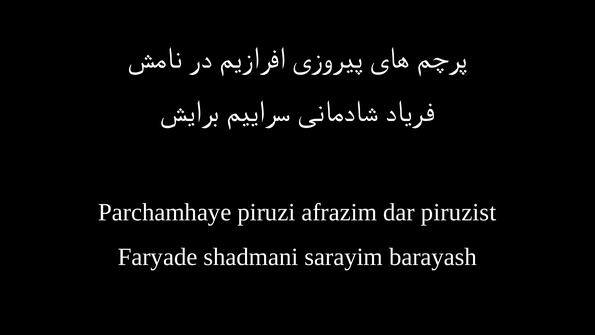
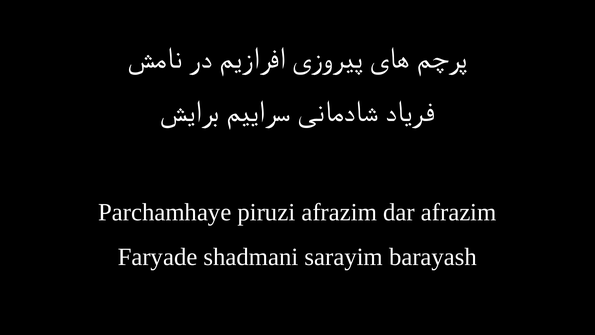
dar piruzist: piruzist -> afrazim (459, 212)
